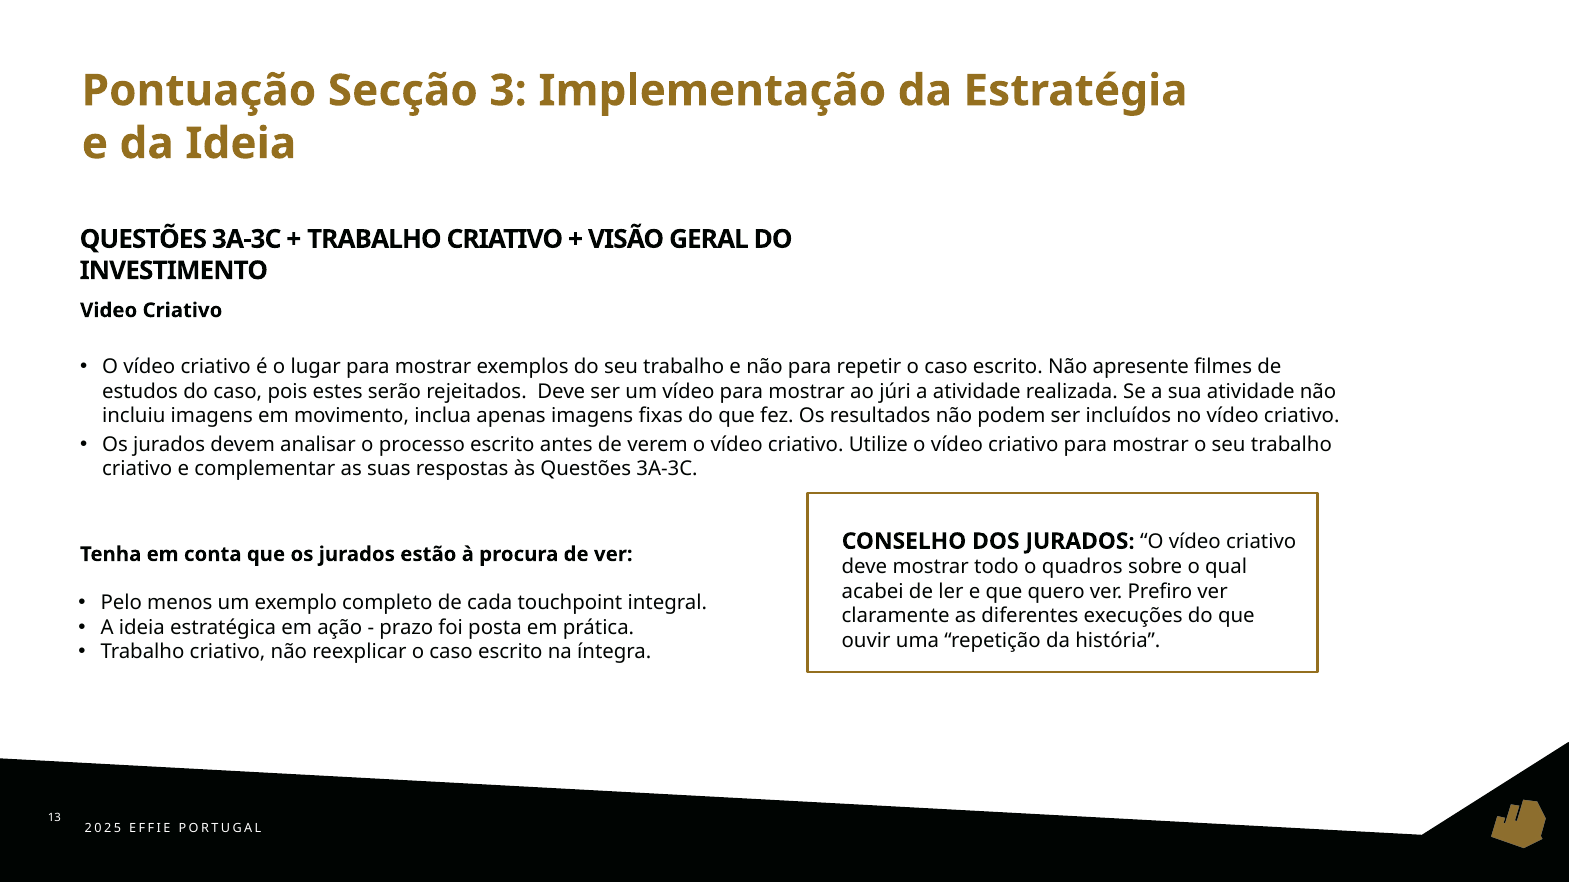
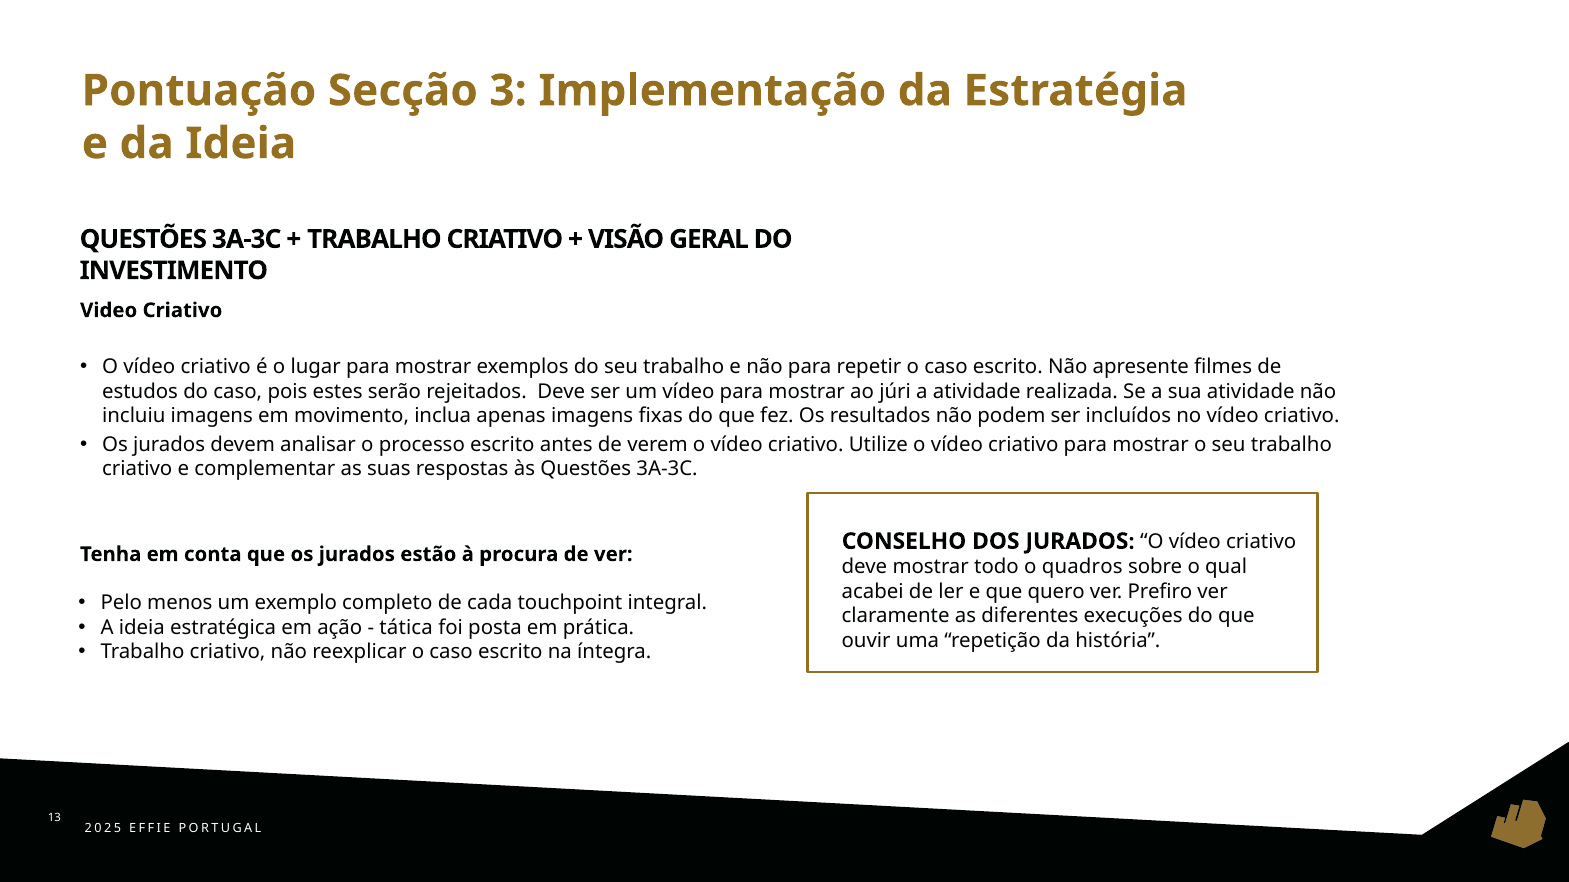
prazo: prazo -> tática (406, 628)
